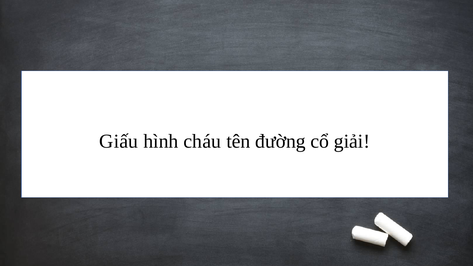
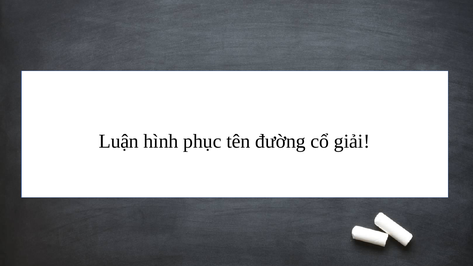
Giấu: Giấu -> Luận (119, 141)
cháu: cháu -> phục (202, 141)
